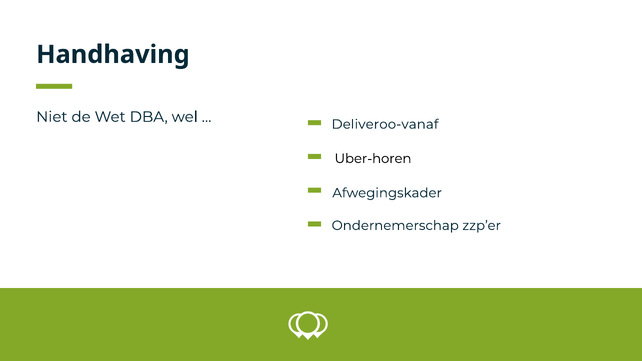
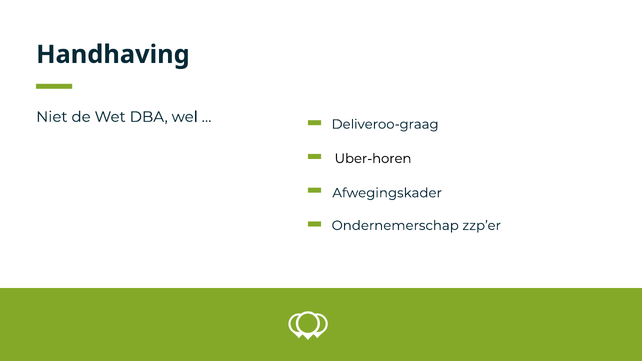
Deliveroo-vanaf: Deliveroo-vanaf -> Deliveroo-graag (385, 124)
